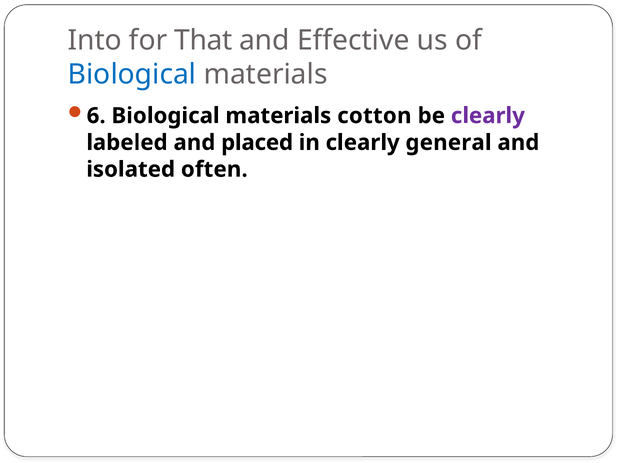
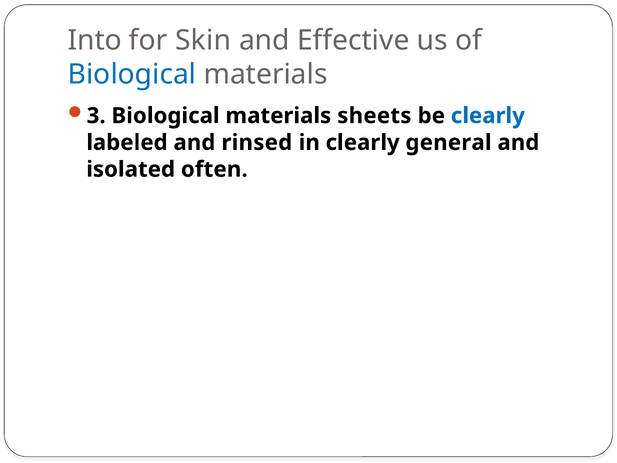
That: That -> Skin (203, 41)
6: 6 -> 3 (96, 116)
cotton: cotton -> sheets (374, 116)
clearly colour: purple -> blue (488, 116)
placed: placed -> rinsed (257, 143)
